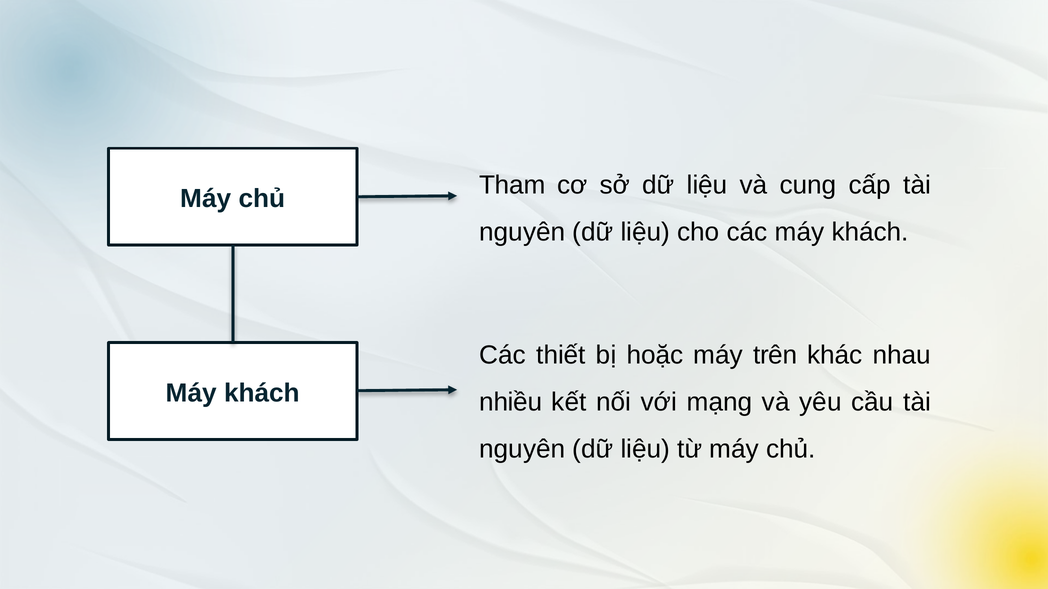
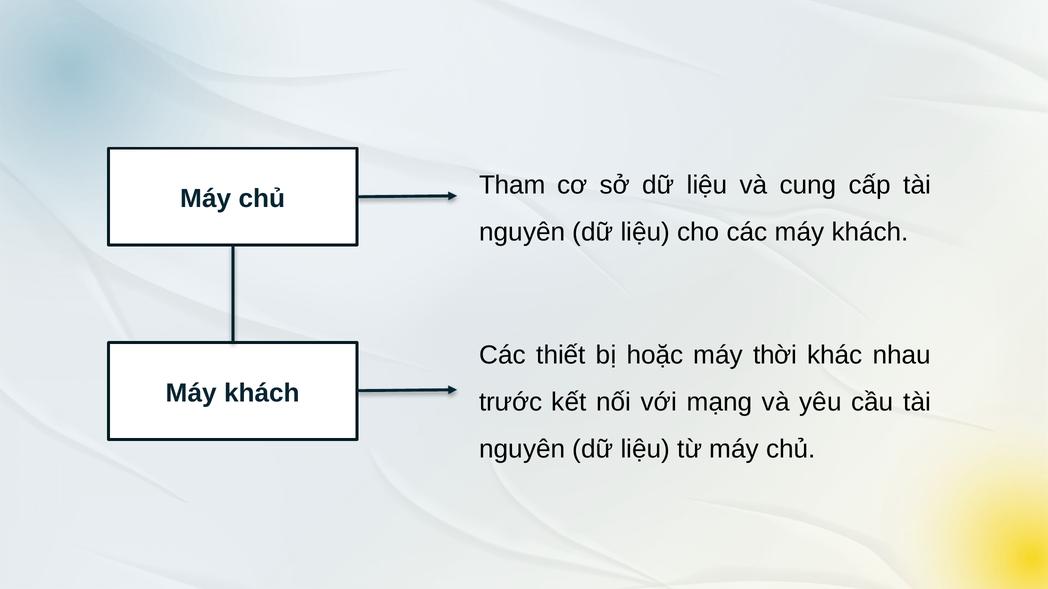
trên: trên -> thời (775, 355)
nhiều: nhiều -> trước (511, 402)
